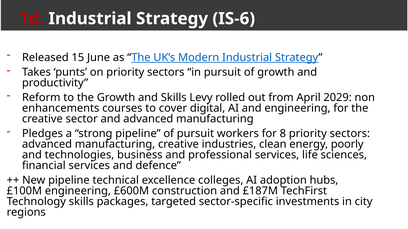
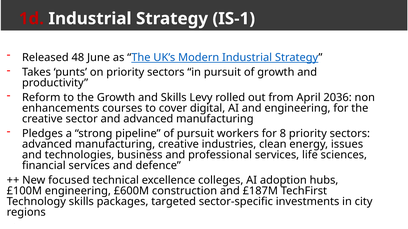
IS-6: IS-6 -> IS-1 (234, 19)
15: 15 -> 48 (78, 58)
2029: 2029 -> 2036 (338, 98)
poorly: poorly -> issues (347, 144)
New pipeline: pipeline -> focused (69, 180)
